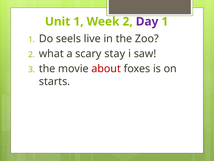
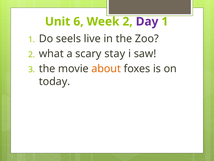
Unit 1: 1 -> 6 (78, 22)
about colour: red -> orange (106, 69)
starts: starts -> today (55, 81)
